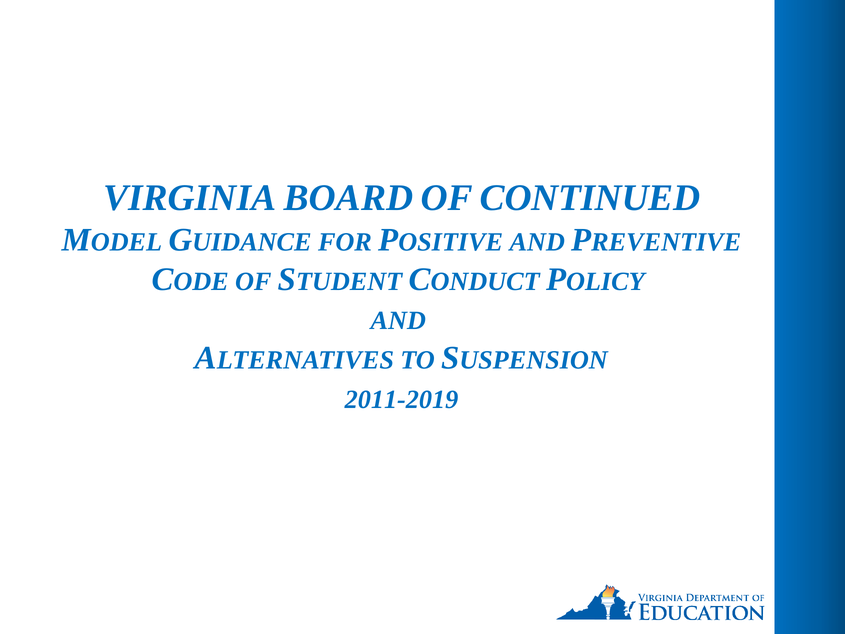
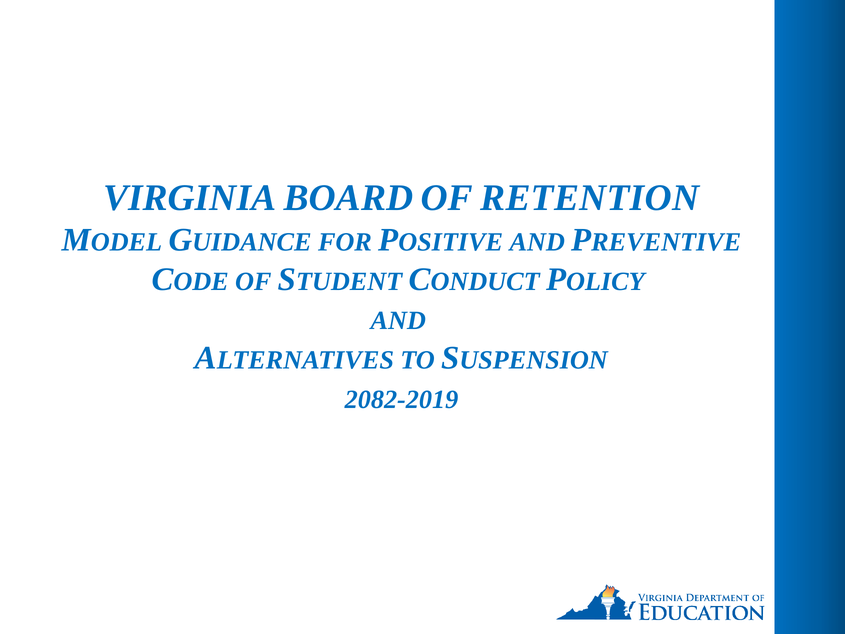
CONTINUED: CONTINUED -> RETENTION (590, 198)
2011-2019: 2011-2019 -> 2082-2019 (401, 399)
